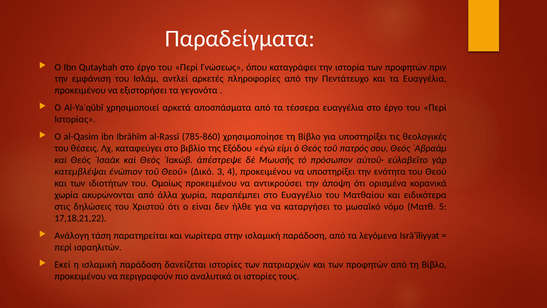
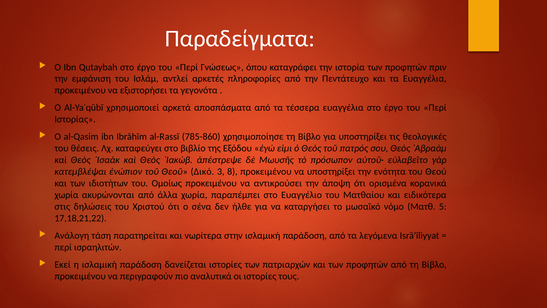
4: 4 -> 8 (232, 172)
είναι: είναι -> σένα (202, 206)
